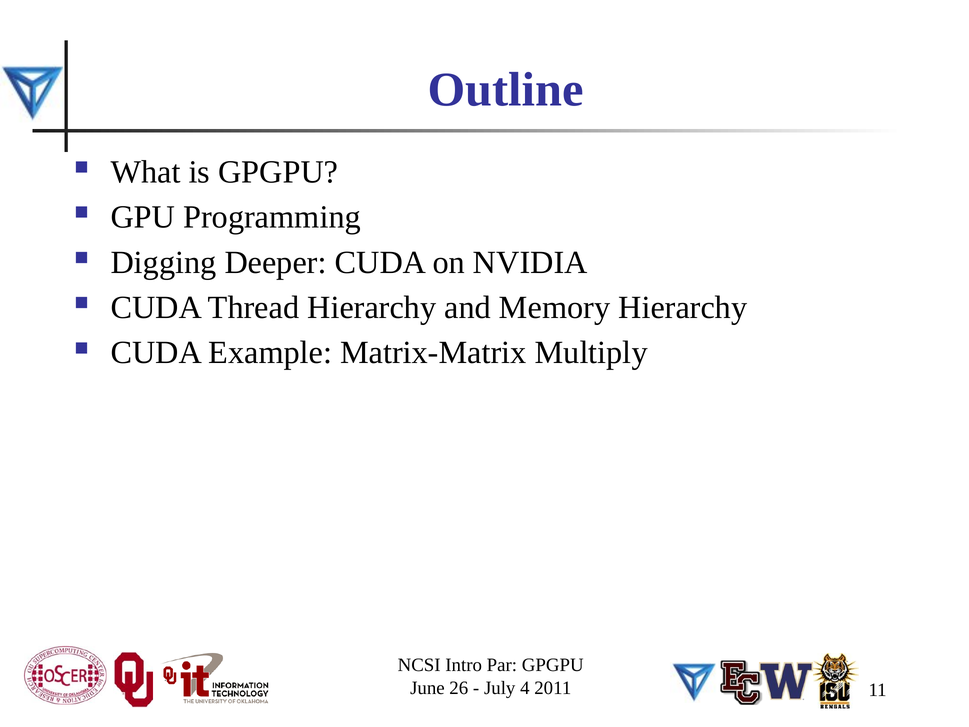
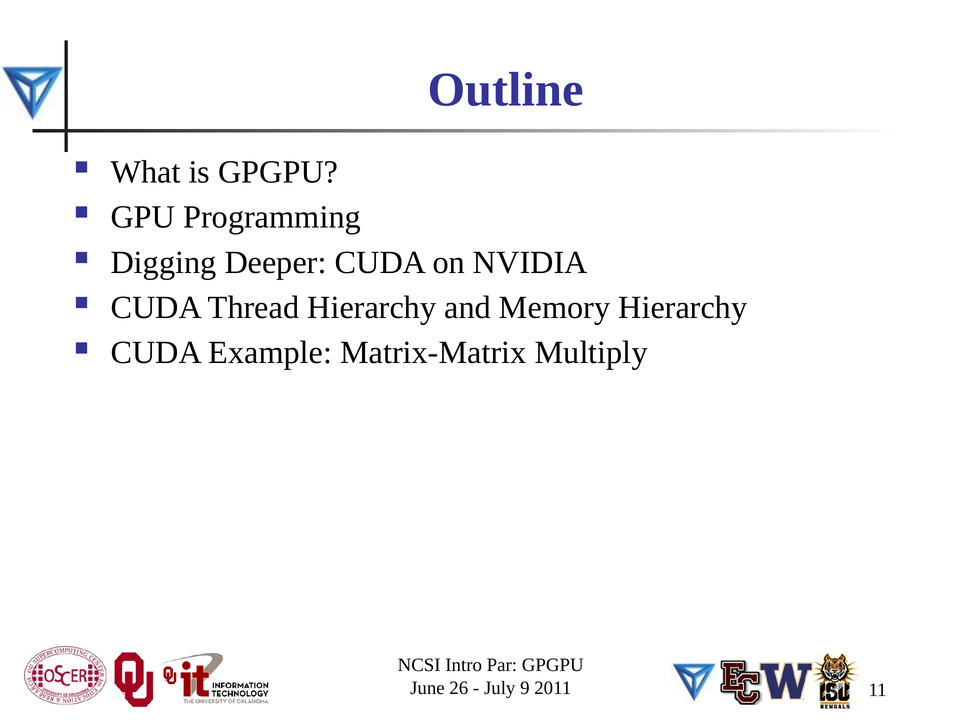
4: 4 -> 9 (525, 688)
